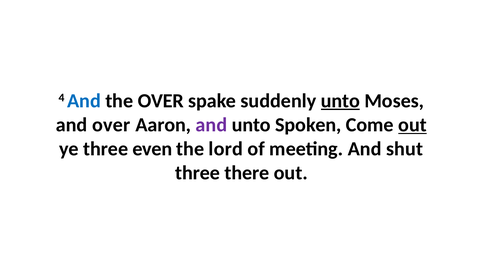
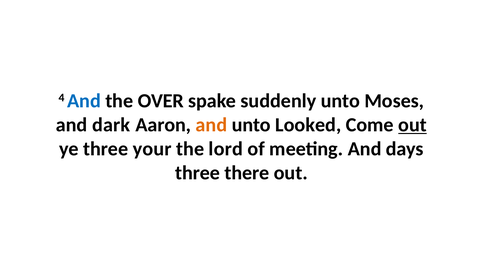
unto underline: present -> none (340, 101)
and over: over -> dark (111, 125)
and colour: purple -> orange (211, 125)
Spoken: Spoken -> Looked (308, 125)
even: even -> your (152, 149)
shut: shut -> days (405, 149)
